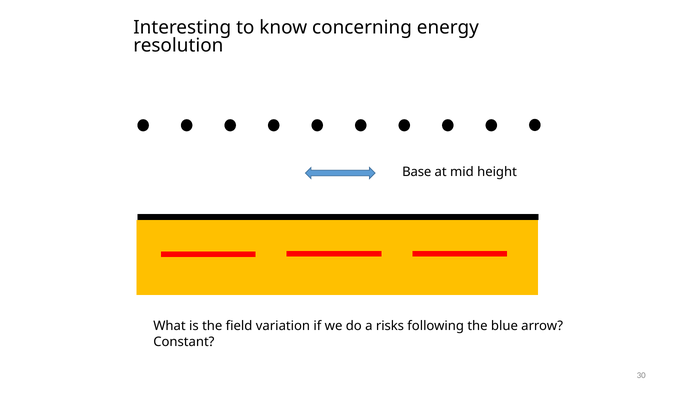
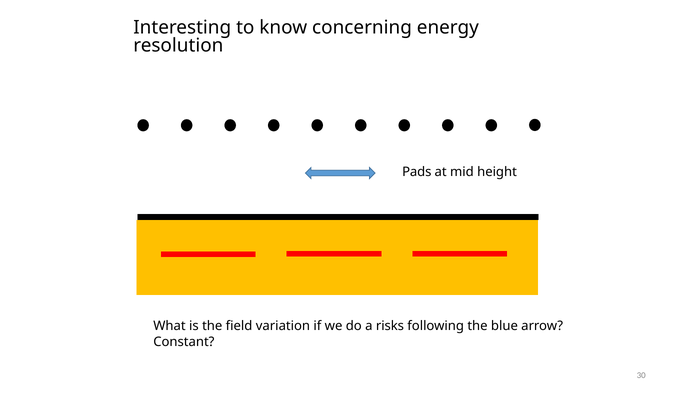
Base: Base -> Pads (417, 172)
